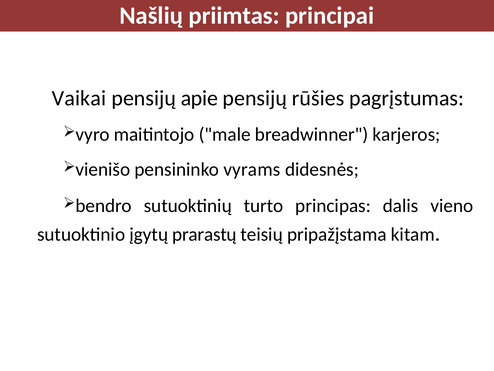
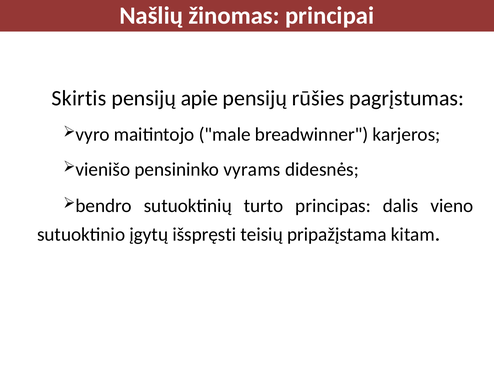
priimtas: priimtas -> žinomas (234, 16)
Vaikai: Vaikai -> Skirtis (79, 98)
prarastų: prarastų -> išspręsti (204, 234)
